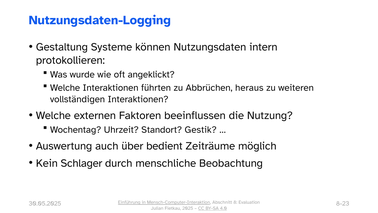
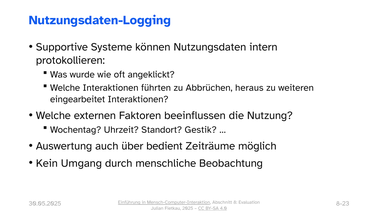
Gestaltung: Gestaltung -> Supportive (62, 47)
vollständigen: vollständigen -> eingearbeitet (78, 99)
Schlager: Schlager -> Umgang (81, 163)
